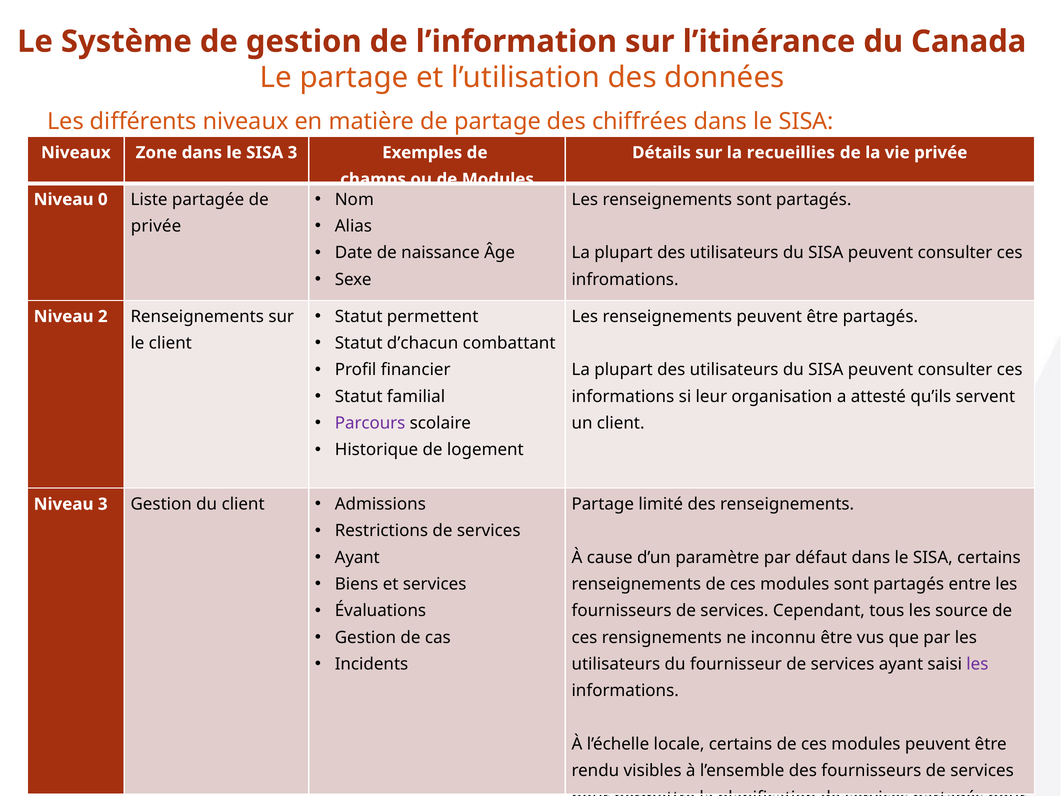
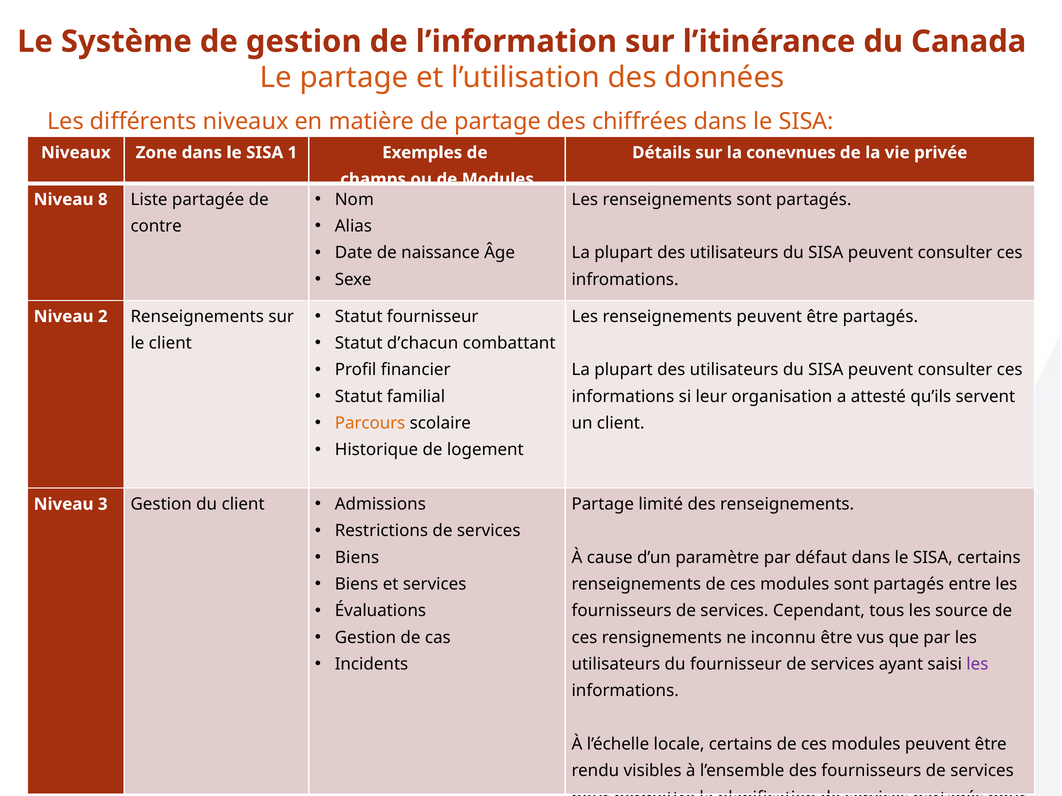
SISA 3: 3 -> 1 (292, 153)
recueillies: recueillies -> conevnues (791, 153)
0: 0 -> 8 (103, 200)
privée: privée -> contre (156, 226)
Statut permettent: permettent -> fournisseur (433, 317)
Parcours colour: purple -> orange (370, 423)
Ayant: Ayant -> Biens (357, 558)
